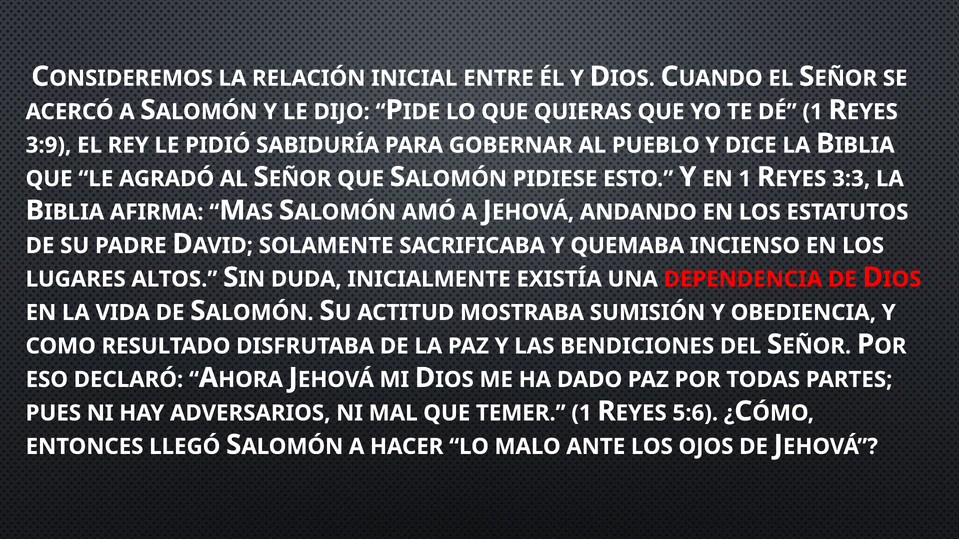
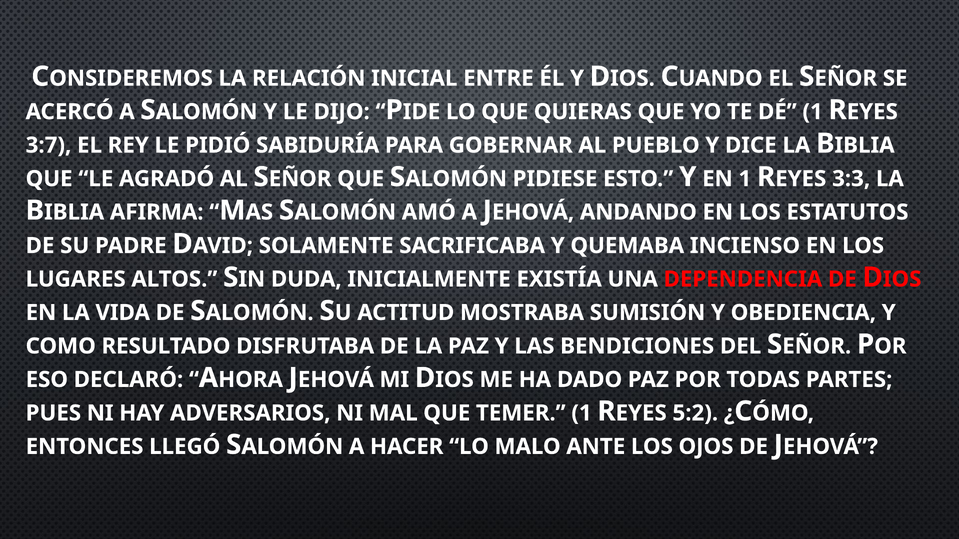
3:9: 3:9 -> 3:7 (48, 145)
5:6: 5:6 -> 5:2 (695, 413)
